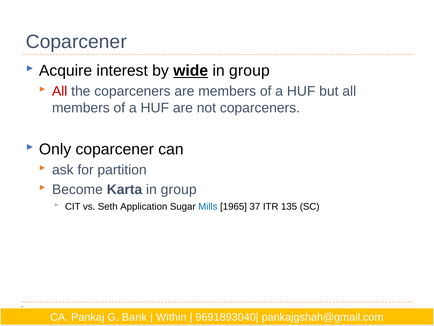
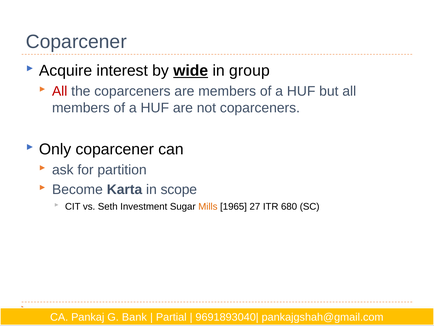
Karta in group: group -> scope (179, 189)
Application: Application -> Investment (144, 206)
Mills colour: blue -> orange (208, 206)
37: 37 -> 27 (255, 206)
135: 135 -> 680 (289, 206)
Within: Within -> Partial (171, 317)
